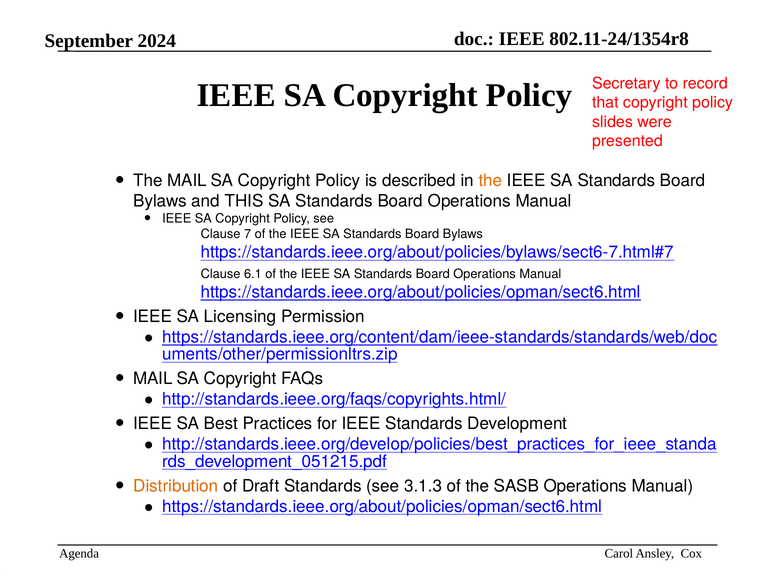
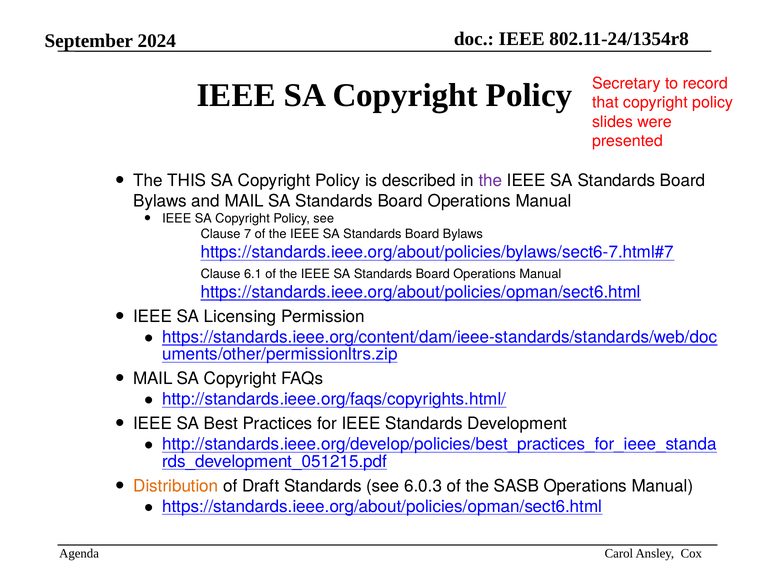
The MAIL: MAIL -> THIS (187, 180)
the colour: orange -> purple (490, 180)
and THIS: THIS -> MAIL (244, 201)
3.1.3: 3.1.3 -> 6.0.3 (423, 486)
